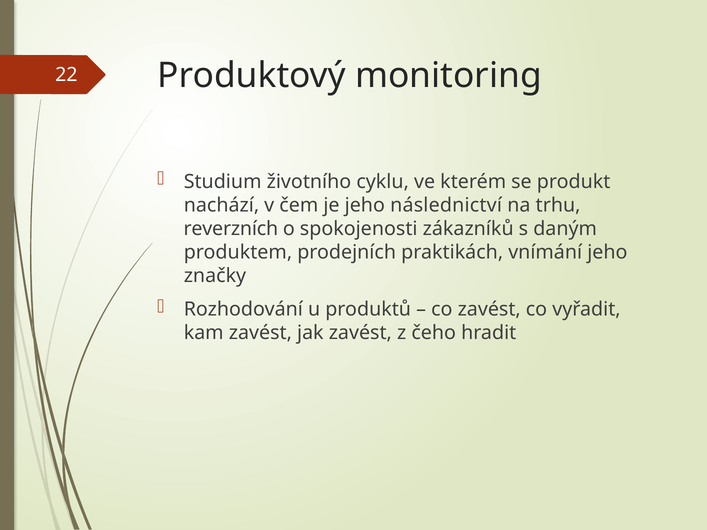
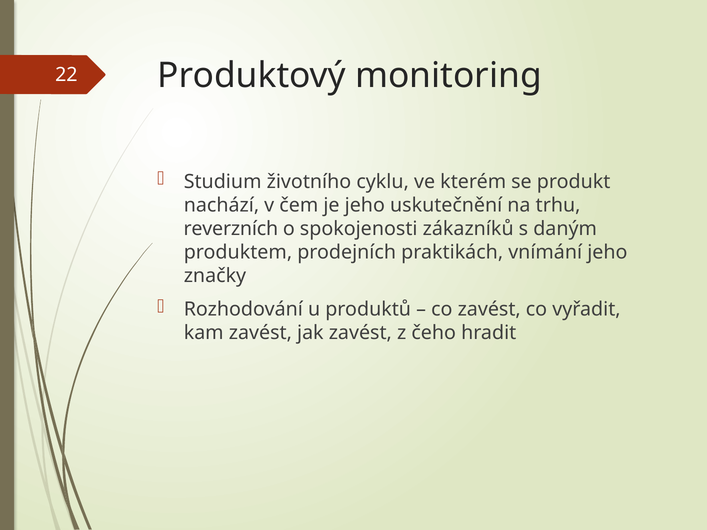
následnictví: následnictví -> uskutečnění (446, 205)
